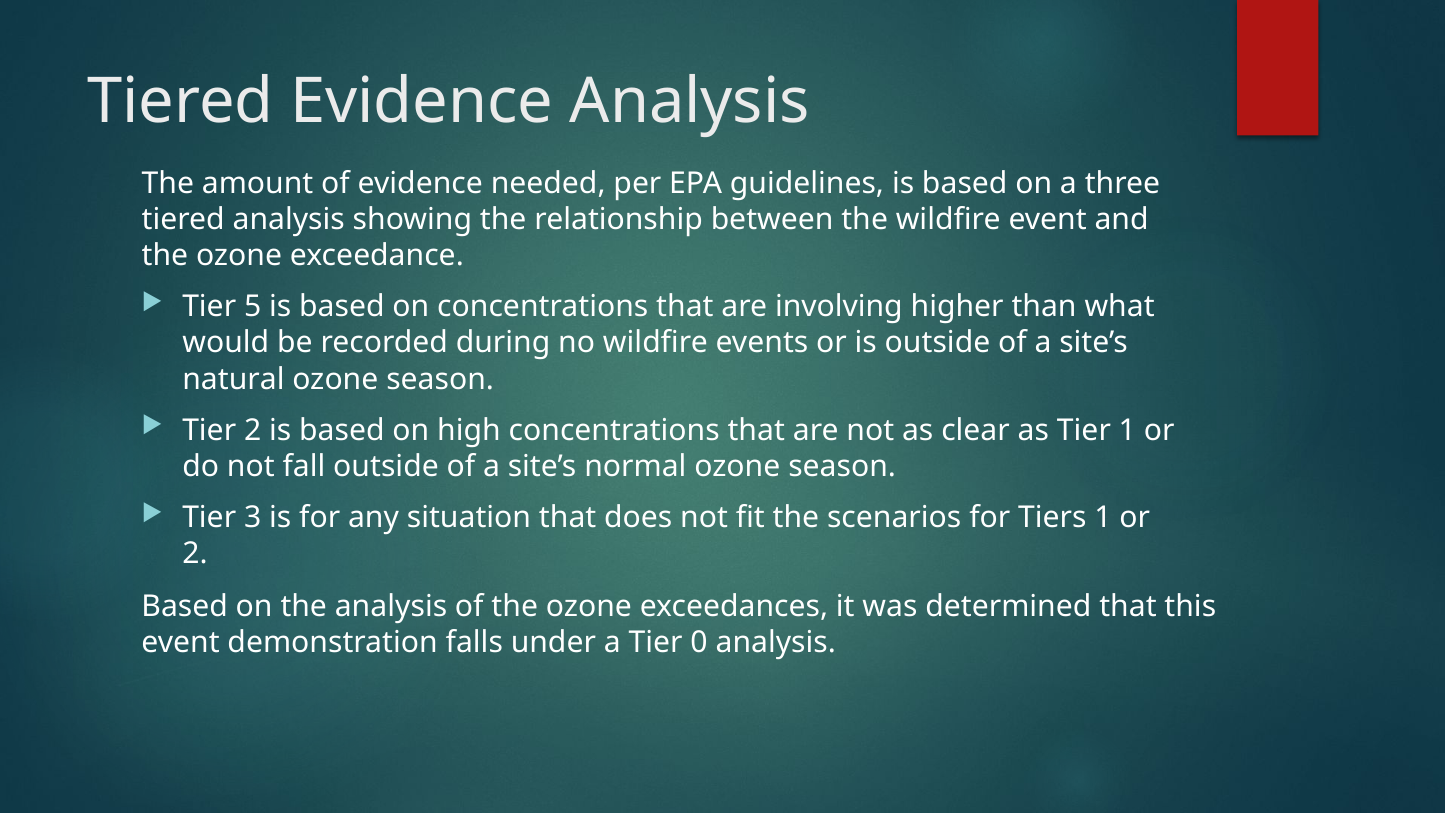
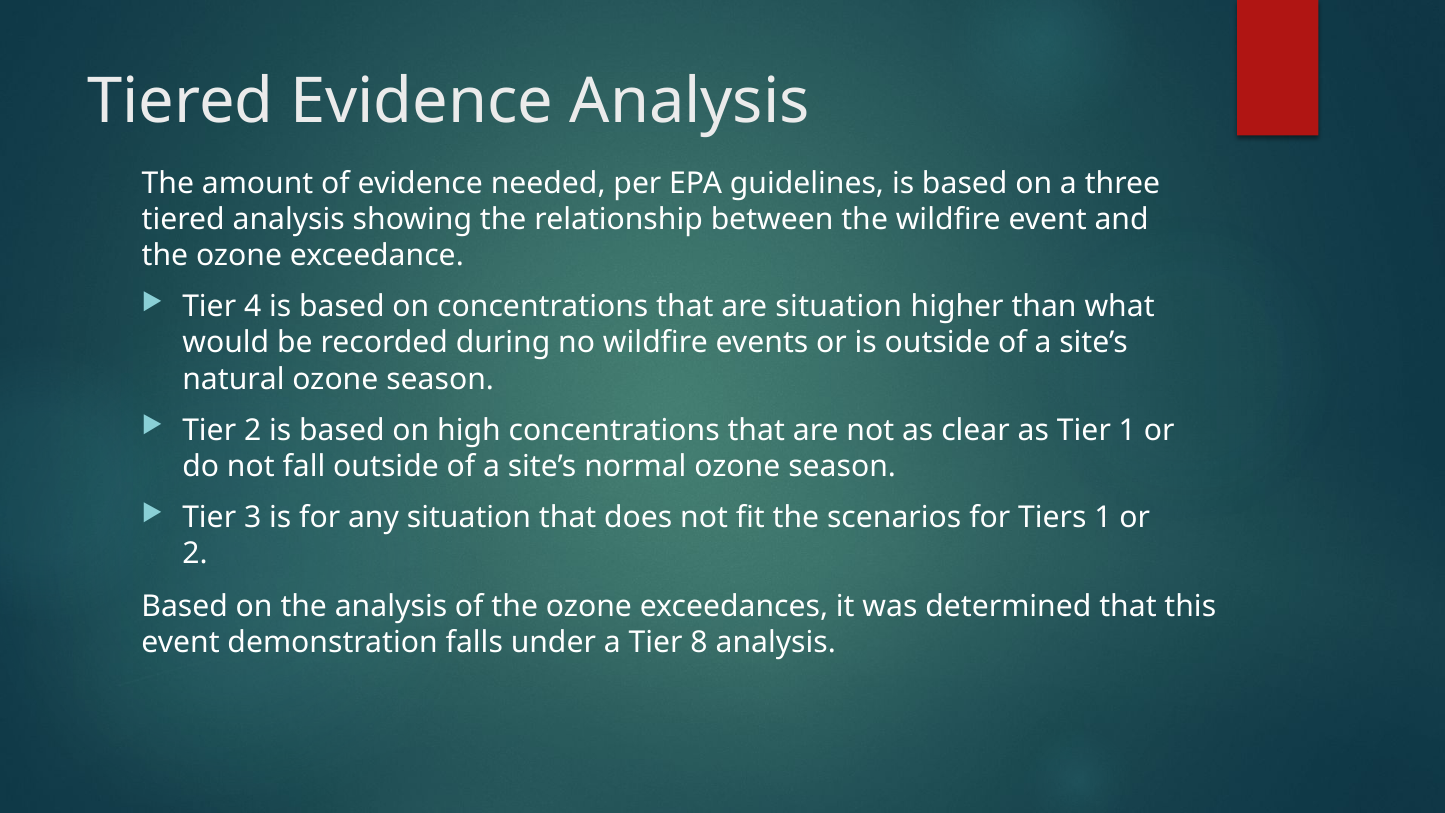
5: 5 -> 4 (253, 307)
are involving: involving -> situation (839, 307)
0: 0 -> 8 (699, 642)
